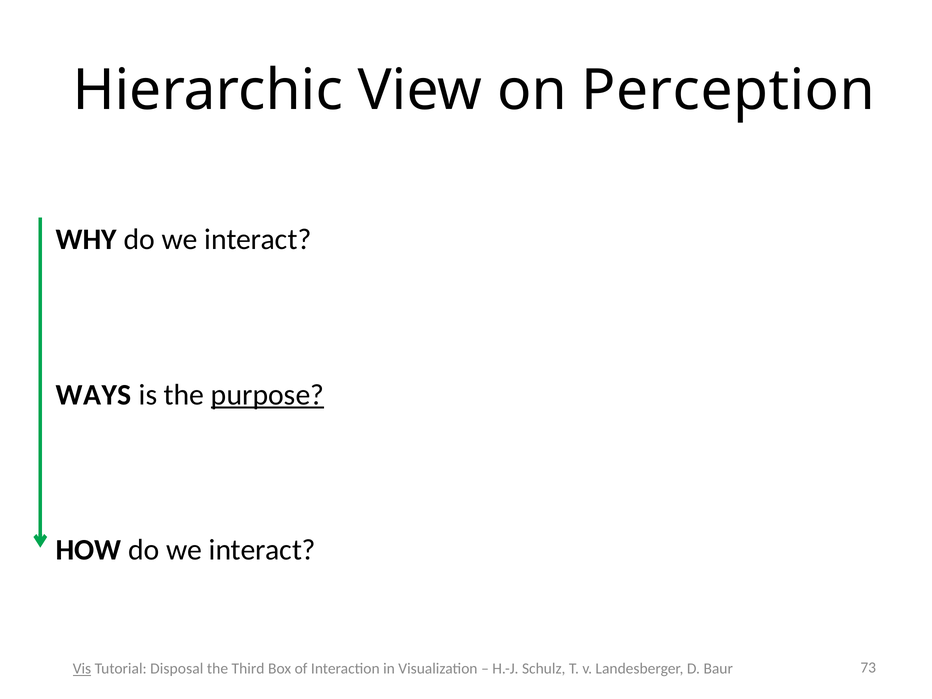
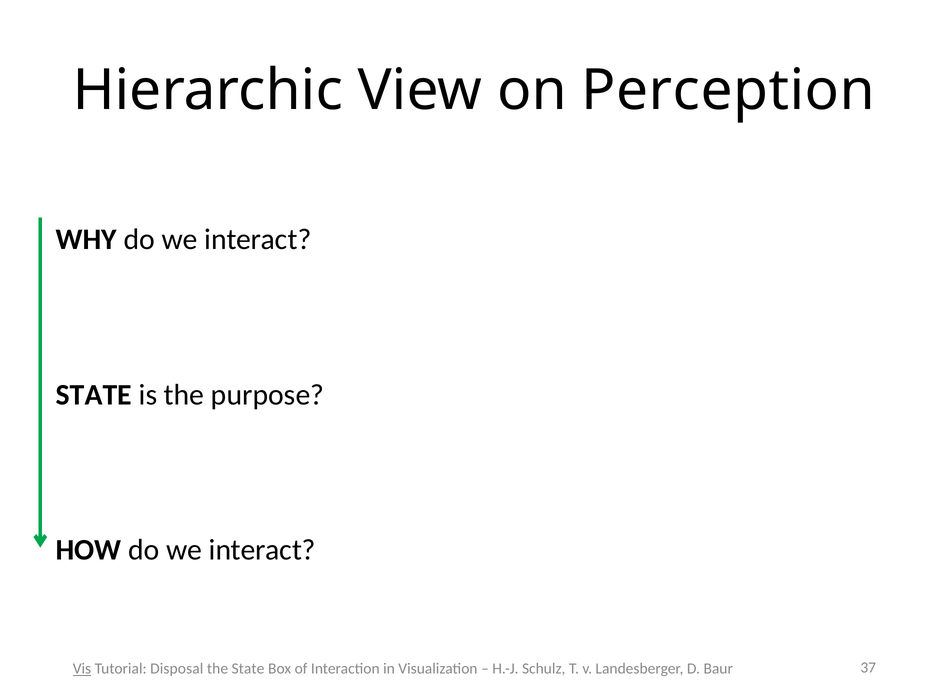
WAYS: WAYS -> STATE (94, 395)
purpose underline: present -> none (268, 395)
the Third: Third -> State (248, 669)
73: 73 -> 37 (868, 667)
